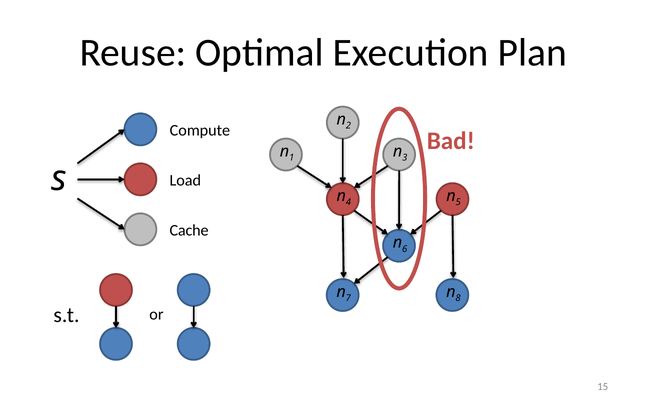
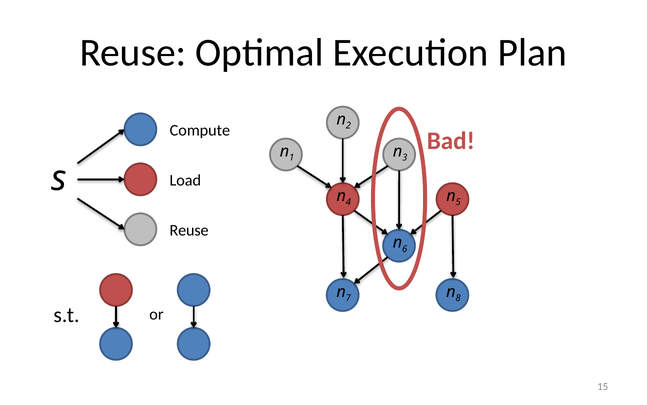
Cache: Cache -> Reuse (189, 230)
